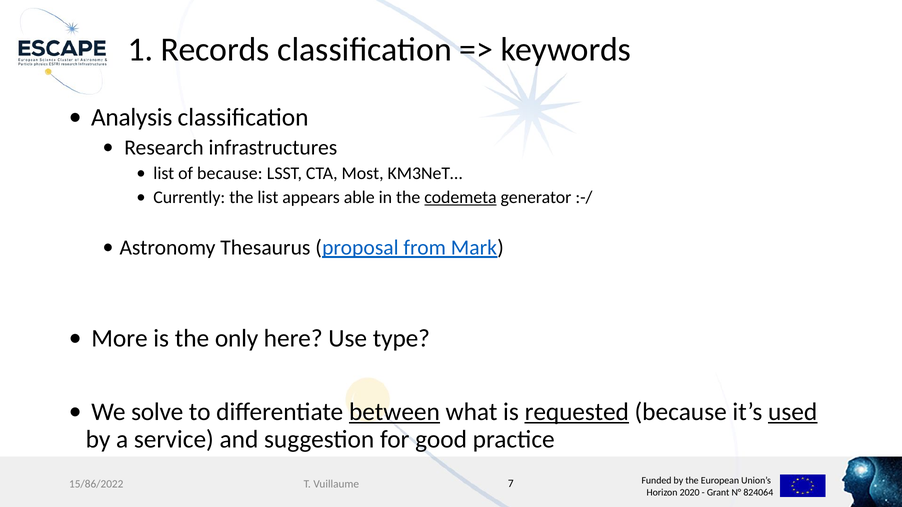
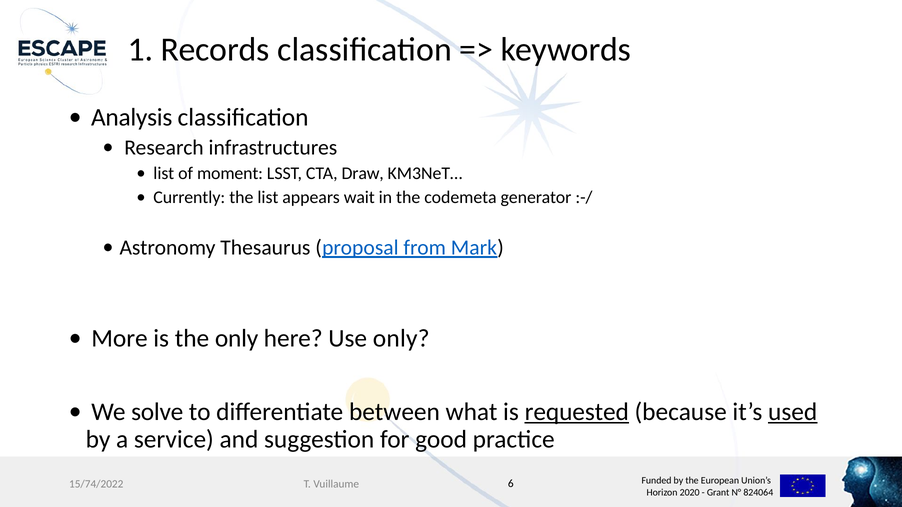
of because: because -> moment (230, 174)
Most: Most -> Draw (363, 174)
able: able -> wait (359, 198)
codemeta underline: present -> none (460, 198)
Use type: type -> only (401, 339)
between underline: present -> none (394, 412)
15/86/2022: 15/86/2022 -> 15/74/2022 (96, 485)
7: 7 -> 6 (511, 484)
